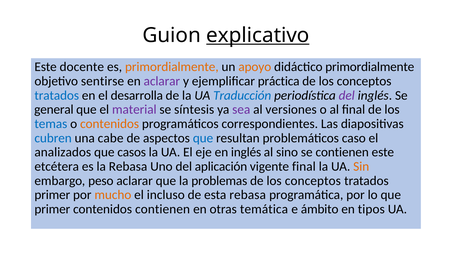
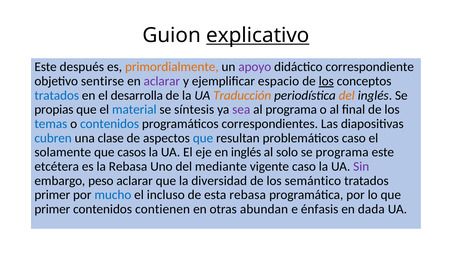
docente: docente -> después (82, 67)
apoyo colour: orange -> purple (255, 67)
didáctico primordialmente: primordialmente -> correspondiente (370, 67)
práctica: práctica -> espacio (279, 81)
los underline: none -> present (326, 81)
Traducción colour: blue -> orange (242, 95)
del colour: purple -> orange (347, 95)
general: general -> propias (54, 110)
material colour: purple -> blue (134, 110)
al versiones: versiones -> programa (291, 110)
contenidos colour: orange -> blue (110, 124)
cabe: cabe -> clase (111, 138)
analizados: analizados -> solamente (63, 152)
sino: sino -> solo (287, 152)
se contienen: contienen -> programa (342, 152)
aplicación: aplicación -> mediante (221, 167)
vigente final: final -> caso (304, 167)
Sin colour: orange -> purple (361, 167)
problemas: problemas -> diversidad (219, 181)
conceptos: conceptos -> semántico (313, 181)
mucho colour: orange -> blue (113, 195)
temática: temática -> abundan (264, 209)
ámbito: ámbito -> énfasis (320, 209)
tipos: tipos -> dada (371, 209)
